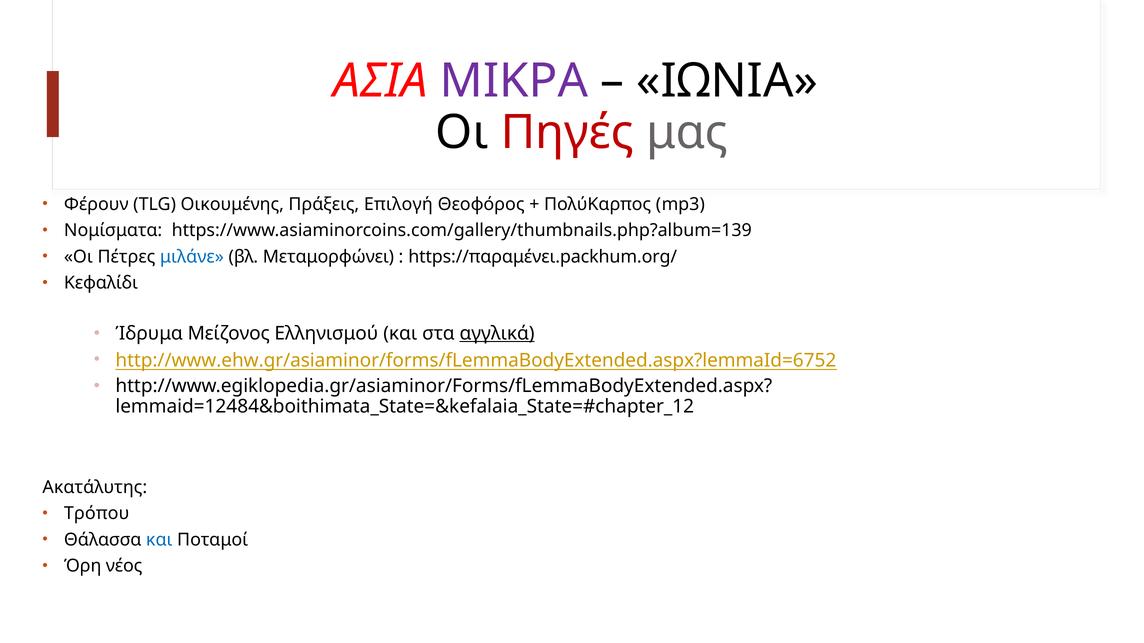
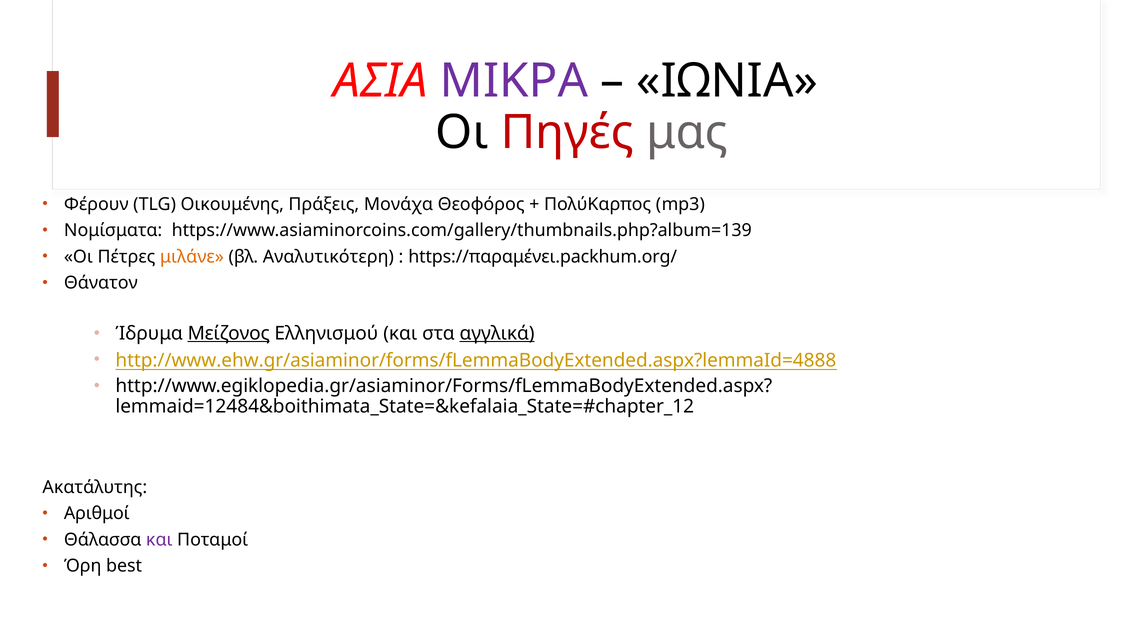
Επιλογή: Επιλογή -> Μονάχα (398, 204)
μιλάνε colour: blue -> orange (192, 257)
Μεταμορφώνει: Μεταμορφώνει -> Αναλυτικότερη (328, 257)
Κεφαλίδι: Κεφαλίδι -> Θάνατον (101, 283)
Μείζονος underline: none -> present (229, 334)
http://www.ehw.gr/asiaminor/forms/fLemmaBodyExtended.aspx?lemmaId=6752: http://www.ehw.gr/asiaminor/forms/fLemmaBodyExtended.aspx?lemmaId=6752 -> http://www.ehw.gr/asiaminor/forms/fLemmaBodyExtended.aspx?lemmaId=4888 (476, 361)
Τρόπου: Τρόπου -> Αριθμοί (97, 514)
και colour: blue -> purple (159, 540)
νέος: νέος -> best (124, 566)
